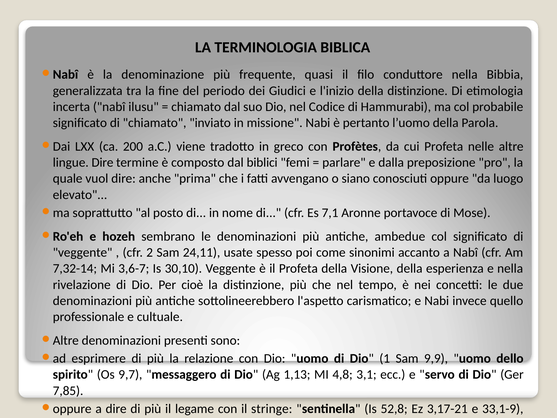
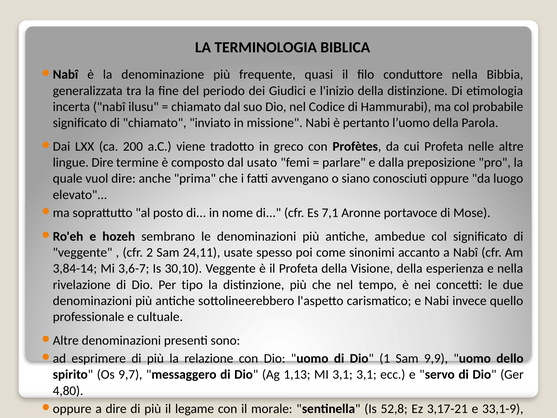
biblici: biblici -> usato (262, 162)
7,32-14: 7,32-14 -> 3,84-14 (75, 268)
cioè: cioè -> tipo (192, 284)
MI 4,8: 4,8 -> 3,1 (343, 374)
7,85: 7,85 -> 4,80 (68, 390)
stringe: stringe -> morale (272, 408)
